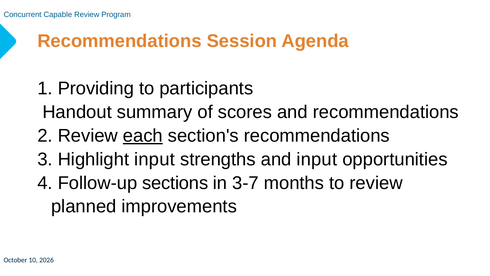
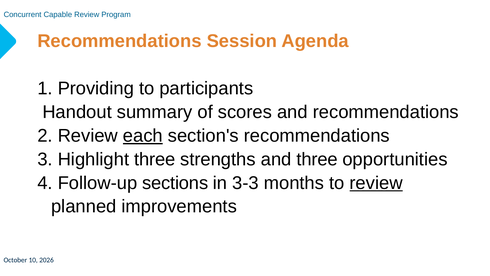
Highlight input: input -> three (155, 159)
and input: input -> three (317, 159)
3-7: 3-7 -> 3-3 (245, 183)
review underline: none -> present (376, 183)
